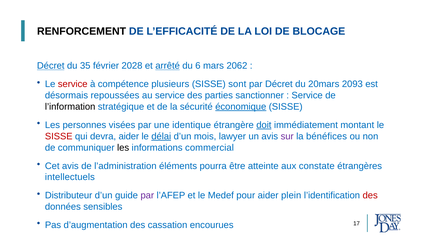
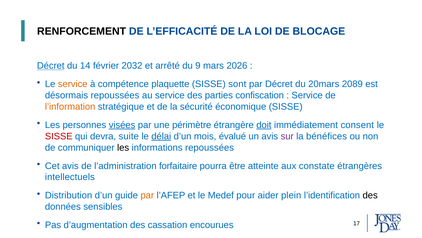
35: 35 -> 14 (85, 66)
2028: 2028 -> 2032 (132, 66)
arrêté underline: present -> none (168, 66)
6: 6 -> 9 (198, 66)
2062: 2062 -> 2026 (237, 66)
service colour: red -> orange (73, 84)
plusieurs: plusieurs -> plaquette (170, 84)
2093: 2093 -> 2089 (352, 84)
sanctionner: sanctionner -> confiscation (260, 95)
l’information colour: black -> orange (70, 106)
économique underline: present -> none (241, 106)
visées underline: none -> present (122, 125)
identique: identique -> périmètre (192, 125)
montant: montant -> consent (357, 125)
devra aider: aider -> suite (129, 136)
lawyer: lawyer -> évalué (232, 136)
informations commercial: commercial -> repoussées (210, 147)
éléments: éléments -> forfaitaire (178, 165)
Distributeur: Distributeur -> Distribution (69, 195)
par colour: purple -> orange (147, 195)
des colour: red -> black (370, 195)
